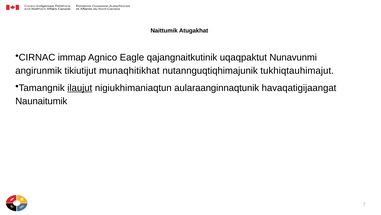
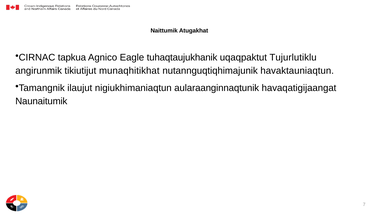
immap: immap -> tapkua (72, 57)
qajangnaitkutinik: qajangnaitkutinik -> tuhaqtaujukhanik (182, 57)
Nunavunmi: Nunavunmi -> Tujurlutiklu (293, 57)
tukhiqtauhimajut: tukhiqtauhimajut -> havaktauniaqtun (297, 71)
ilaujut underline: present -> none (80, 88)
